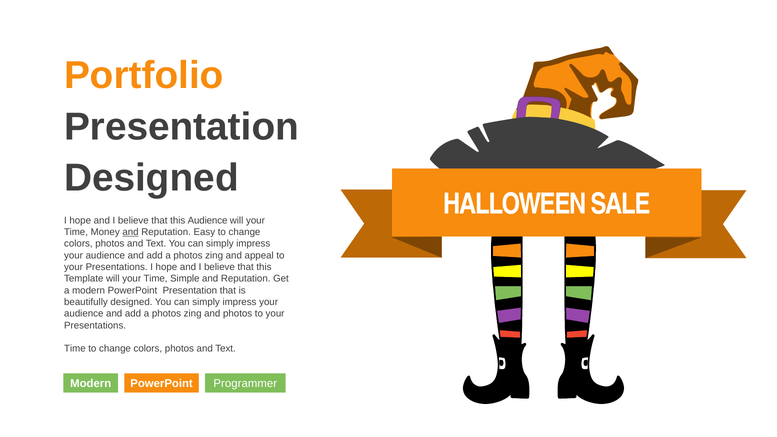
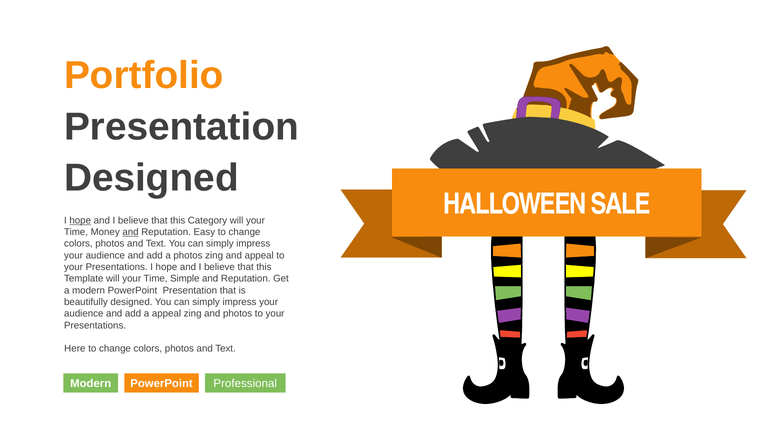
hope underline: none -> present (80, 221)
this Audience: Audience -> Category (207, 221)
photos: photos -> appeal (166, 314)
Time: Time -> Here (75, 349)
Programmer: Programmer -> Professional (245, 384)
